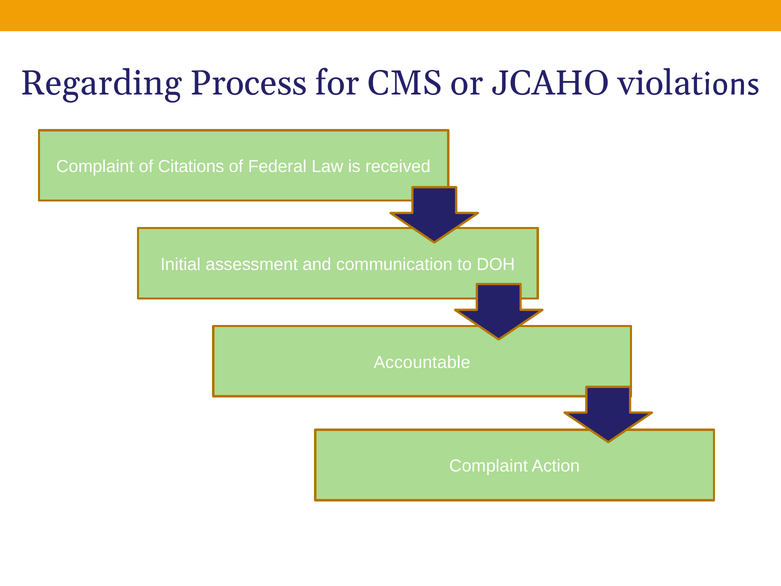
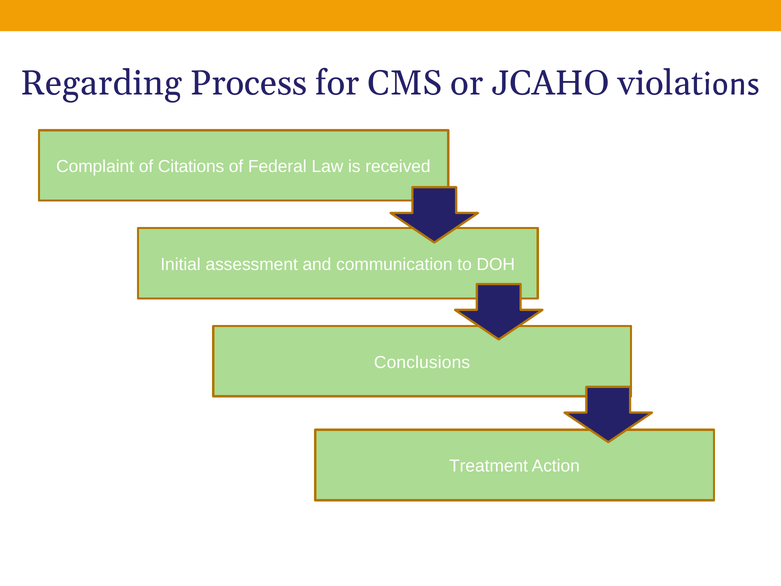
Accountable: Accountable -> Conclusions (422, 362)
Complaint: Complaint -> Treatment (489, 466)
